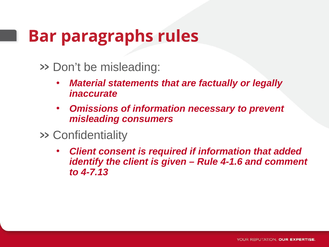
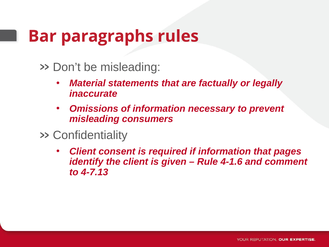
added: added -> pages (288, 151)
